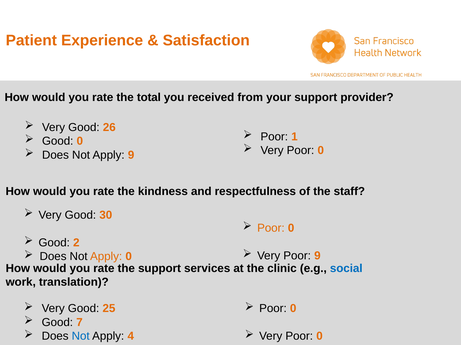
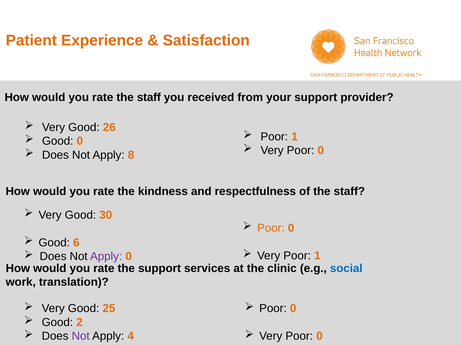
rate the total: total -> staff (149, 98)
Apply 9: 9 -> 8 (131, 155)
2: 2 -> 6 (76, 243)
Very Poor 9: 9 -> 1 (317, 256)
Apply colour: orange -> purple (106, 257)
7: 7 -> 2 (79, 323)
Not colour: blue -> purple (81, 337)
